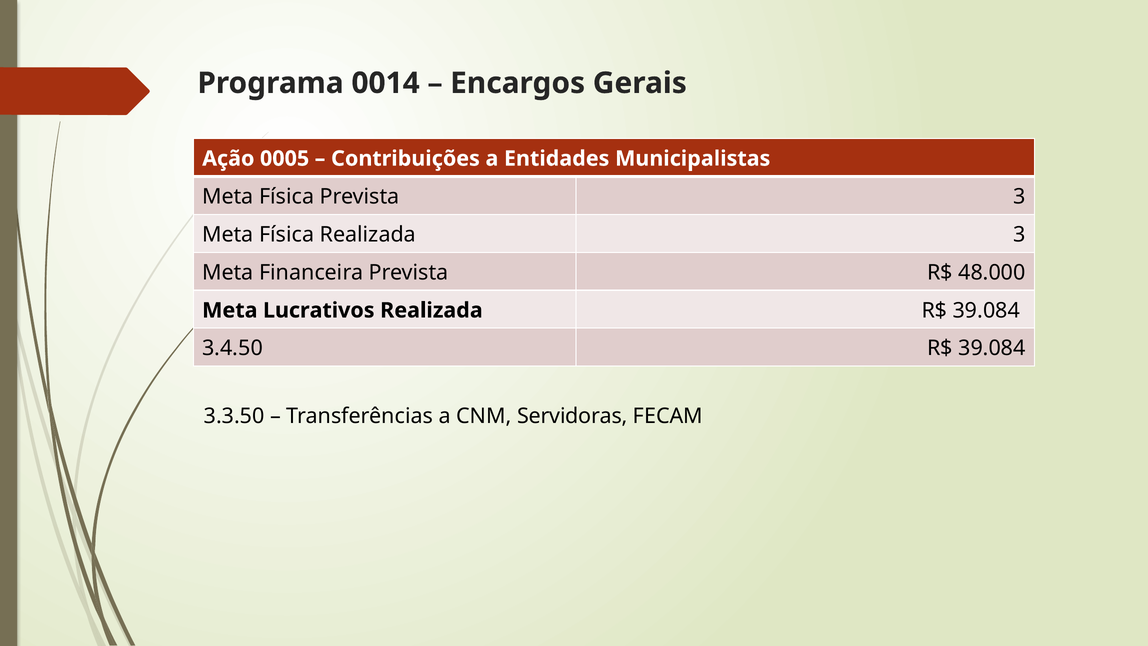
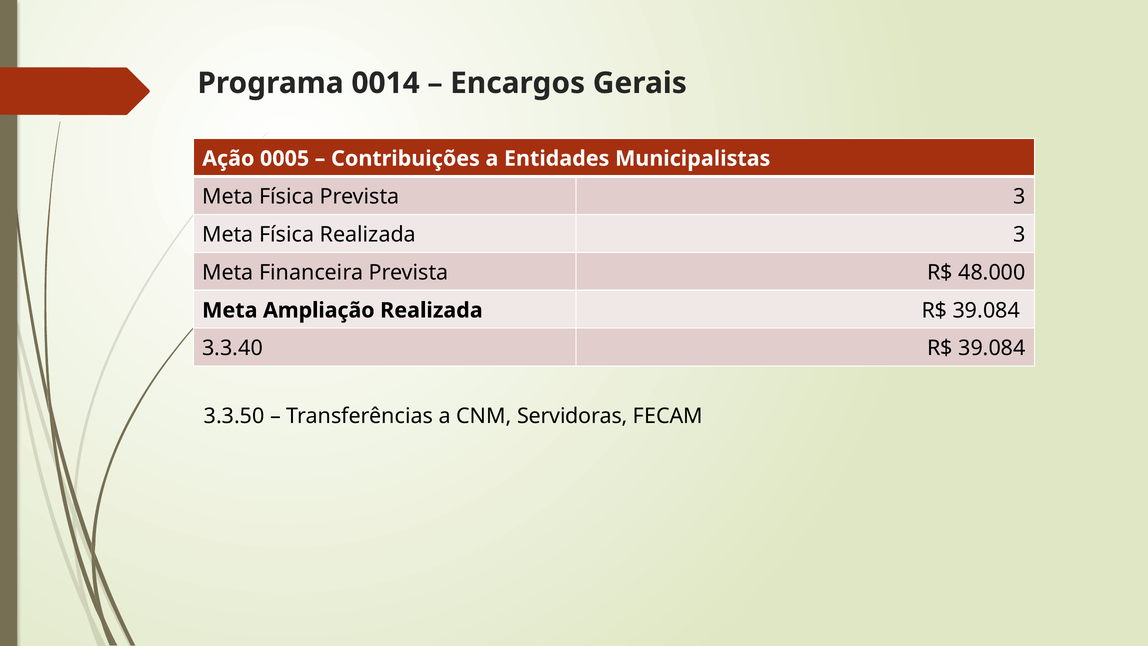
Lucrativos: Lucrativos -> Ampliação (319, 310)
3.4.50: 3.4.50 -> 3.3.40 (232, 348)
